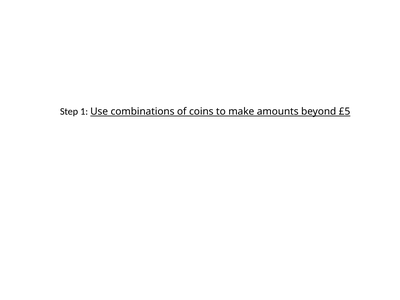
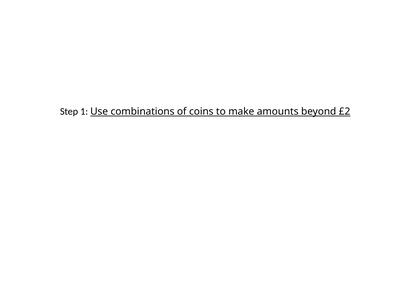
£5: £5 -> £2 (345, 111)
